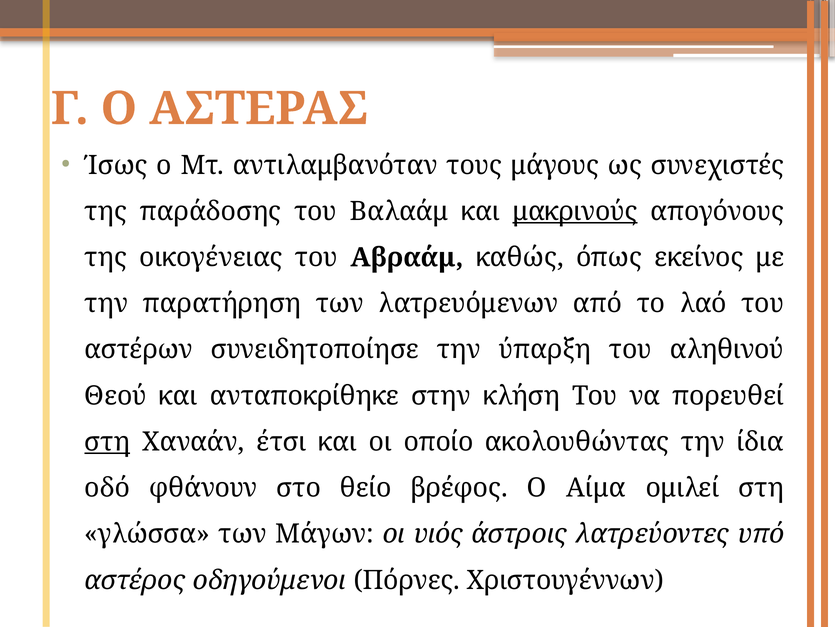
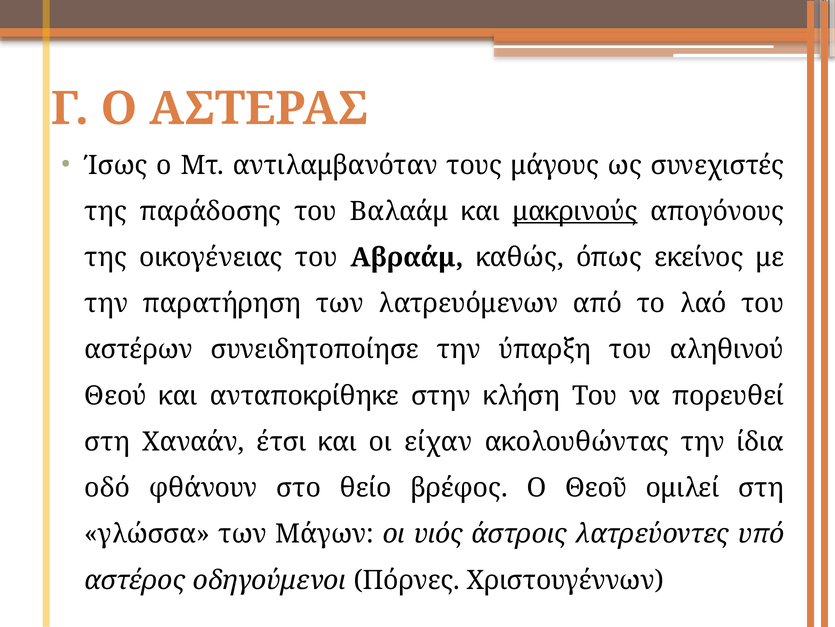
στη underline: present -> none (107, 441)
οποίο: οποίο -> είχαν (438, 441)
Αίμα: Αίμα -> Θεοῦ (596, 487)
